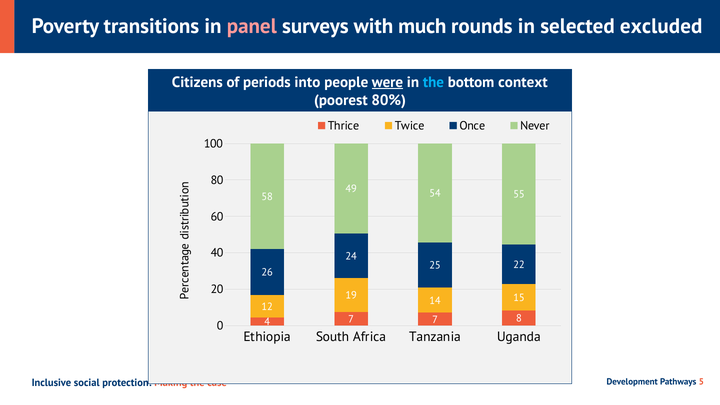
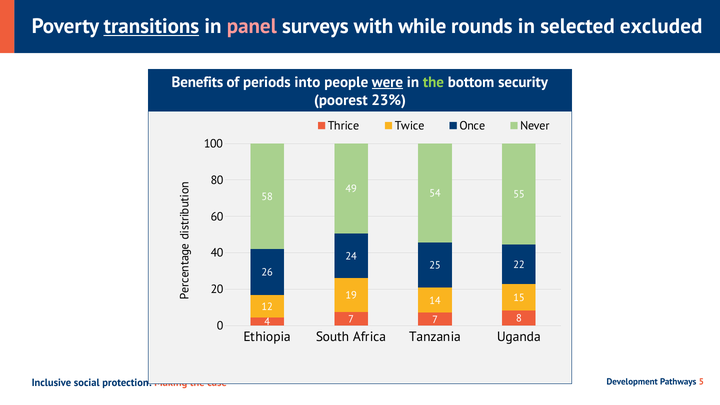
transitions underline: none -> present (151, 26)
much: much -> while (422, 26)
Citizens: Citizens -> Benefits (197, 82)
the colour: light blue -> light green (433, 82)
context: context -> security (523, 82)
80%: 80% -> 23% (389, 100)
